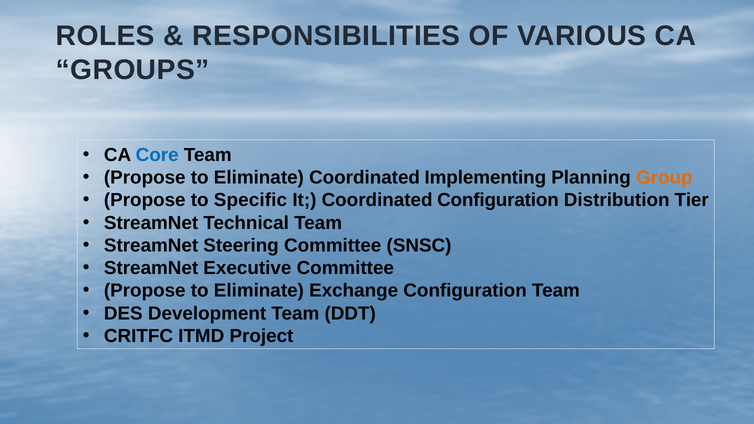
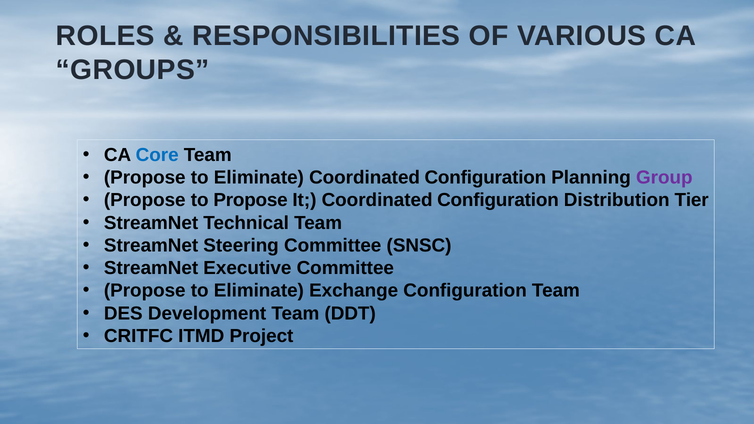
Eliminate Coordinated Implementing: Implementing -> Configuration (485, 178)
Group colour: orange -> purple (664, 178)
to Specific: Specific -> Propose (251, 200)
